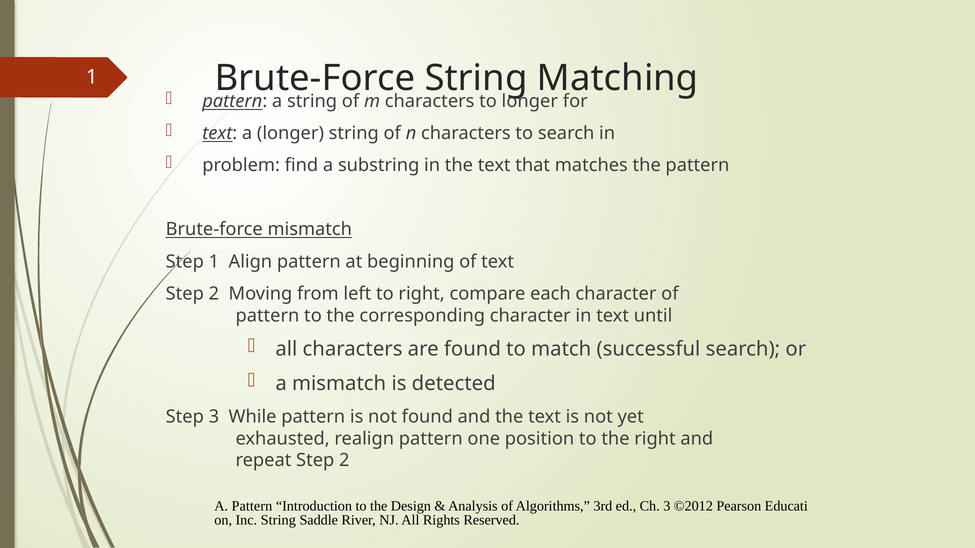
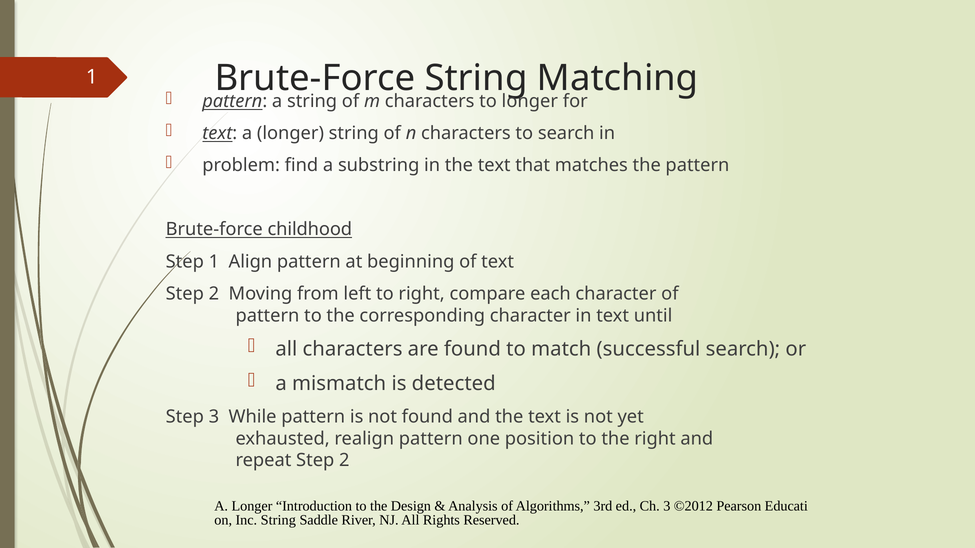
Brute-force mismatch: mismatch -> childhood (310, 230)
Pattern: Pattern -> Longer (252, 506)
